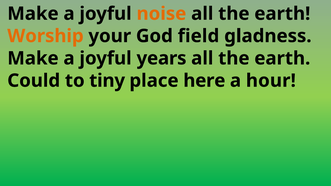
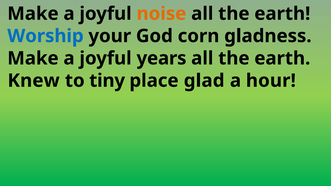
Worship colour: orange -> blue (45, 36)
field: field -> corn (199, 36)
Could: Could -> Knew (34, 81)
here: here -> glad (204, 81)
